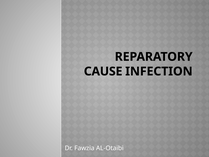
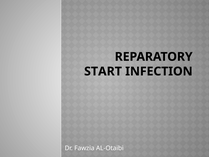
CAUSE: CAUSE -> START (103, 71)
